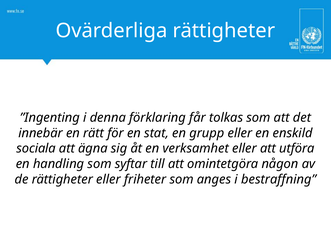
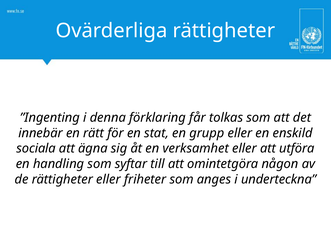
bestraffning: bestraffning -> underteckna (279, 180)
